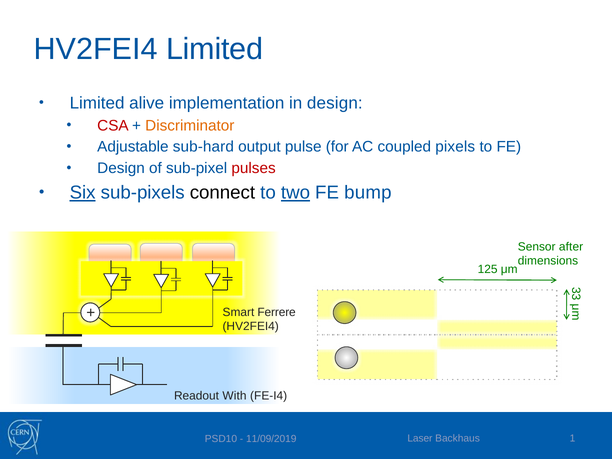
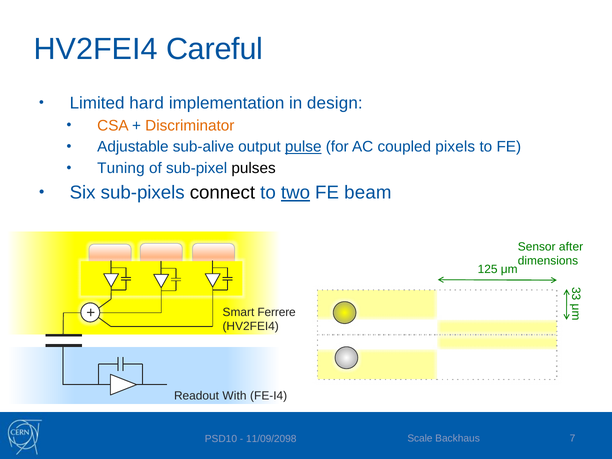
HV2FEI4 Limited: Limited -> Careful (215, 49)
alive: alive -> hard (147, 103)
CSA colour: red -> orange (113, 125)
sub-hard: sub-hard -> sub-alive (203, 147)
pulse underline: none -> present (303, 147)
Design: Design -> Tuning (121, 168)
pulses colour: red -> black (254, 168)
Six underline: present -> none (83, 193)
bump: bump -> beam (368, 193)
Laser: Laser -> Scale (420, 438)
1: 1 -> 7 (572, 438)
11/09/2019: 11/09/2019 -> 11/09/2098 (271, 439)
